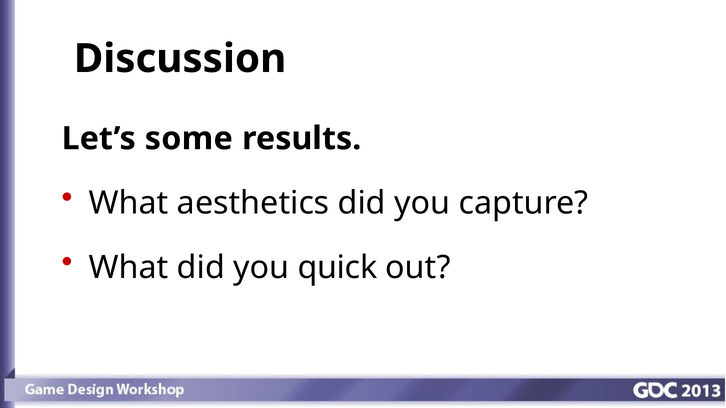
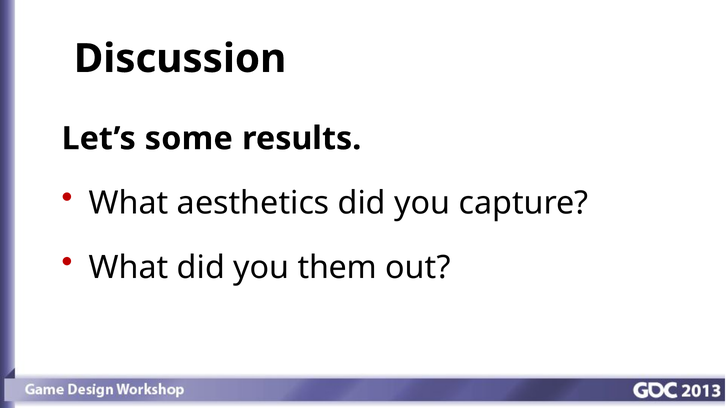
quick: quick -> them (337, 268)
